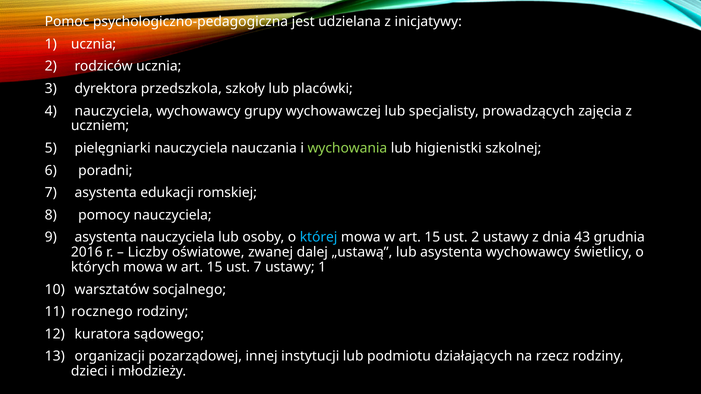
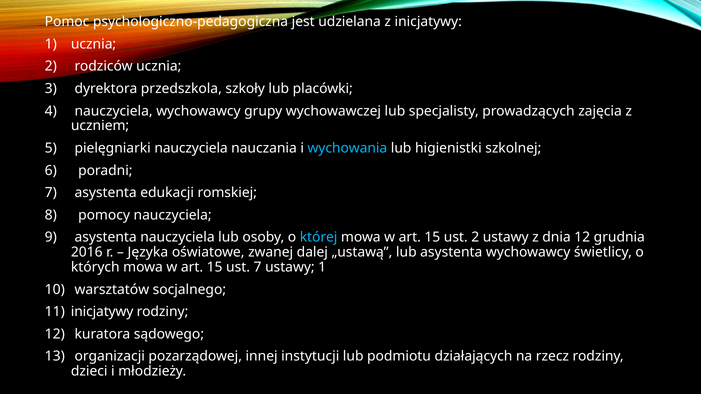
wychowania colour: light green -> light blue (347, 148)
dnia 43: 43 -> 12 (582, 237)
Liczby: Liczby -> Języka (148, 252)
rocznego: rocznego -> inicjatywy (102, 312)
